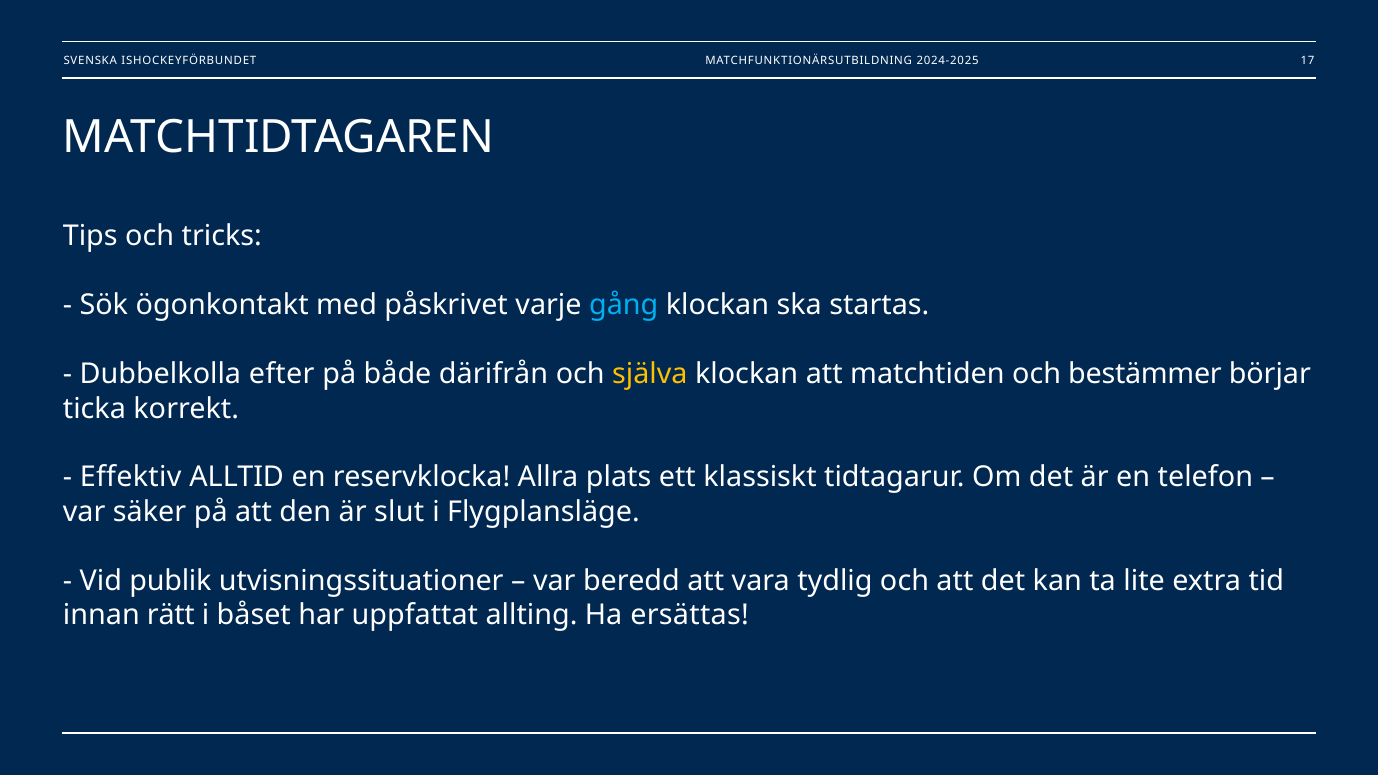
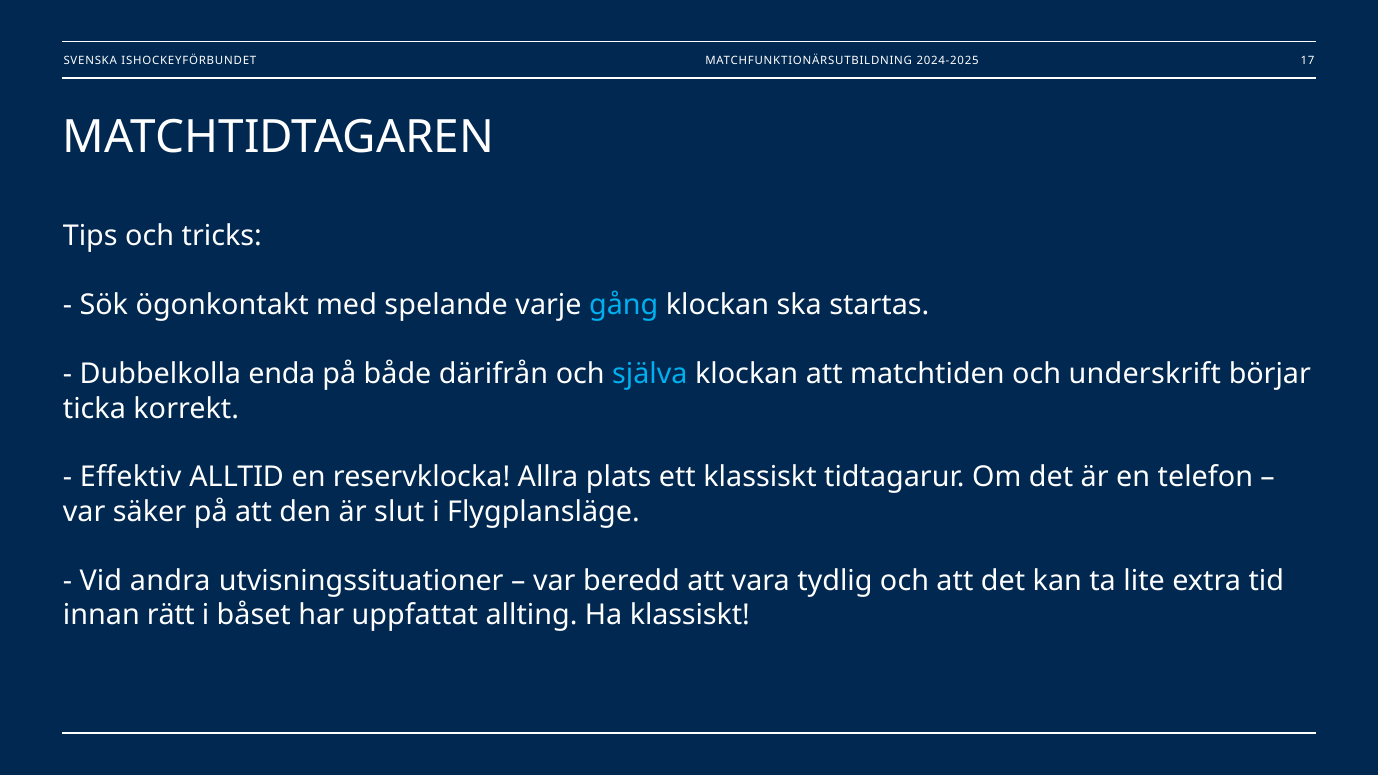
påskrivet: påskrivet -> spelande (446, 305)
efter: efter -> enda (282, 374)
själva colour: yellow -> light blue (650, 374)
bestämmer: bestämmer -> underskrift (1145, 374)
publik: publik -> andra (170, 581)
Ha ersättas: ersättas -> klassiskt (690, 615)
